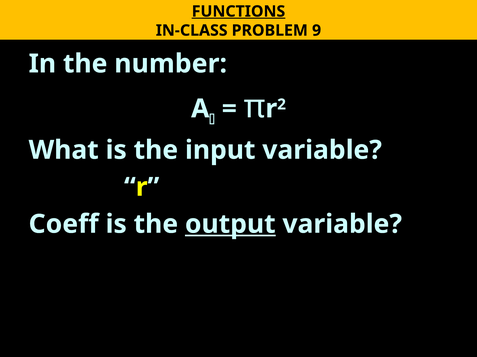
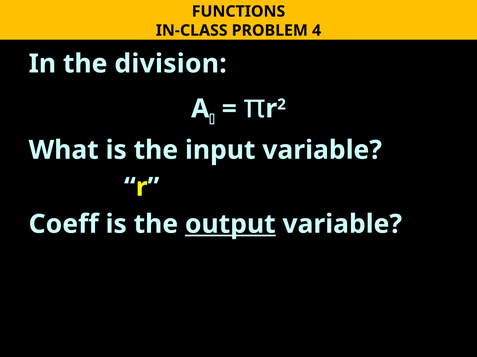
FUNCTIONS underline: present -> none (238, 11)
9: 9 -> 4 (317, 31)
number: number -> division (171, 64)
